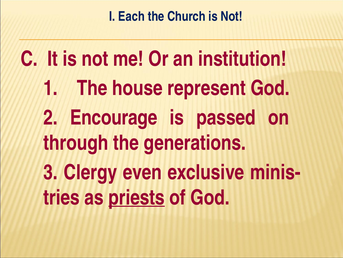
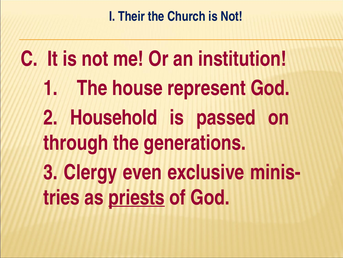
Each: Each -> Their (131, 16)
Encourage: Encourage -> Household (114, 117)
